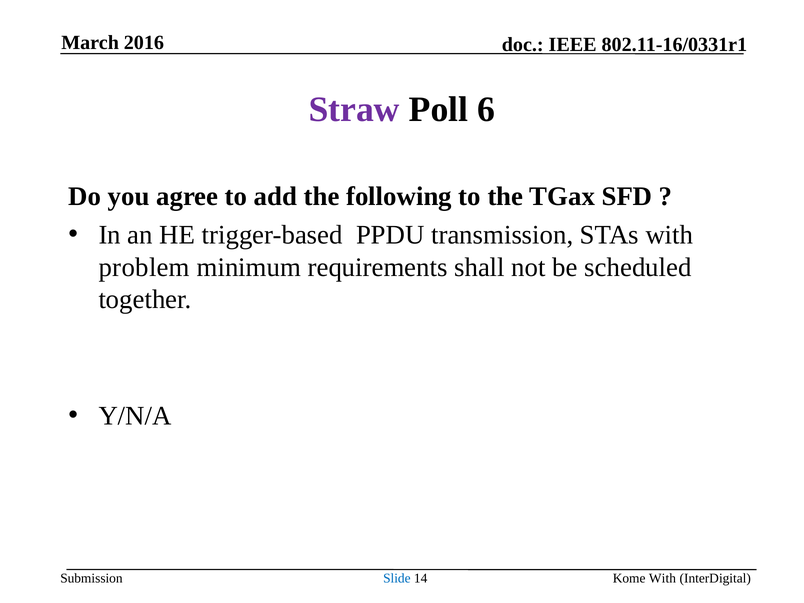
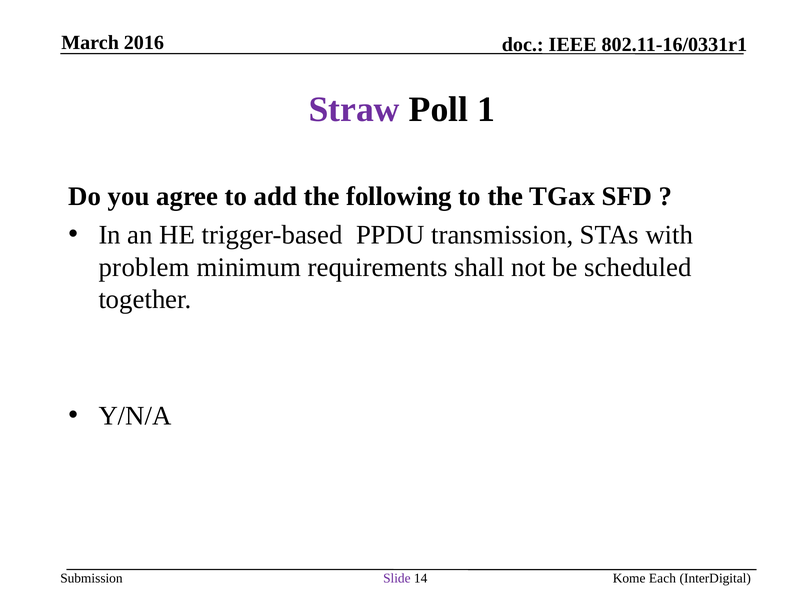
6: 6 -> 1 (486, 110)
Slide colour: blue -> purple (397, 578)
Kome With: With -> Each (662, 578)
